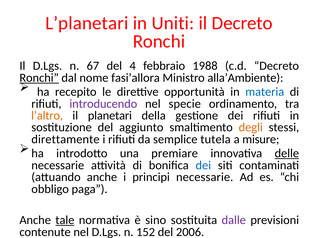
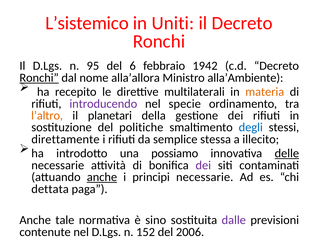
L’planetari: L’planetari -> L’sistemico (87, 23)
67: 67 -> 95 (93, 66)
4: 4 -> 6 (133, 66)
1988: 1988 -> 1942 (205, 66)
fasi’allora: fasi’allora -> alla’allora (136, 78)
opportunità: opportunità -> multilaterali (194, 92)
materia colour: blue -> orange (265, 92)
aggiunto: aggiunto -> politiche (141, 128)
degli colour: orange -> blue (251, 128)
tutela: tutela -> stessa (216, 140)
misure: misure -> illecito (261, 140)
premiare: premiare -> possiamo (175, 154)
dei colour: blue -> purple (203, 166)
anche underline: none -> present (102, 177)
obbligo: obbligo -> dettata (50, 189)
tale underline: present -> none (65, 221)
